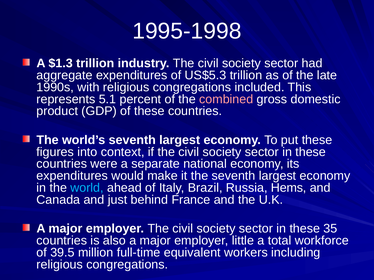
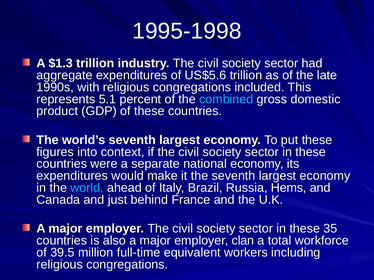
US$5.3: US$5.3 -> US$5.6 (205, 75)
combined colour: pink -> light blue (226, 99)
little: little -> clan (243, 241)
